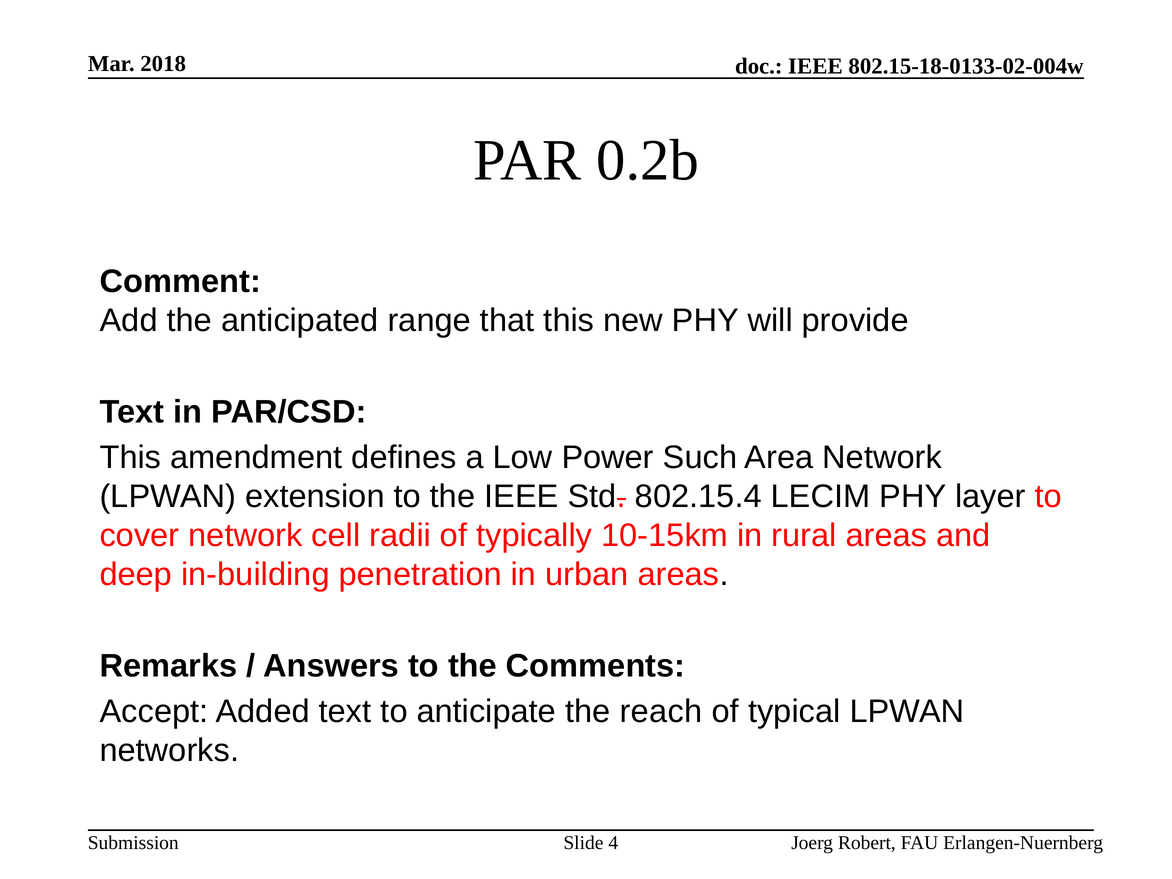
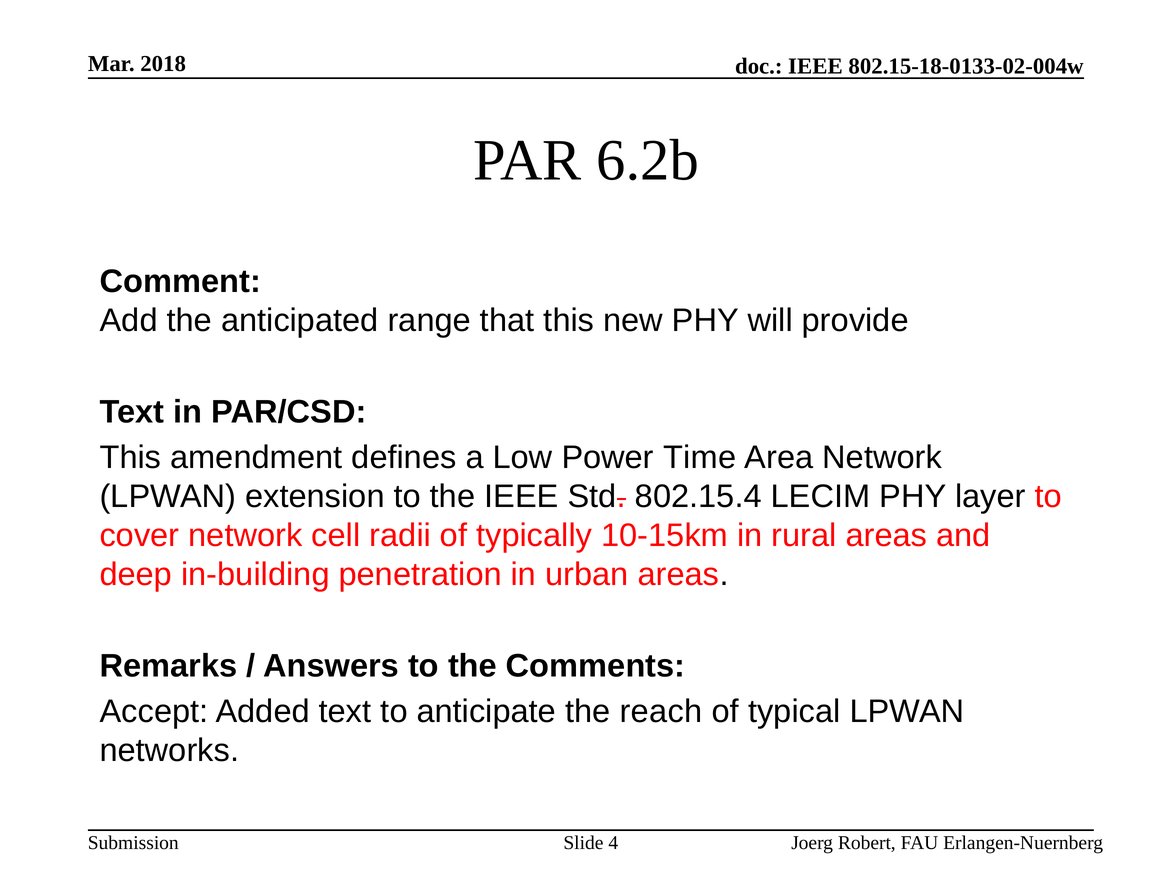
0.2b: 0.2b -> 6.2b (648, 160)
Such: Such -> Time (700, 457)
